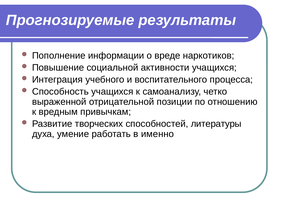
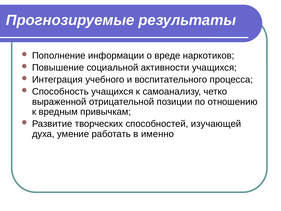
литературы: литературы -> изучающей (216, 124)
